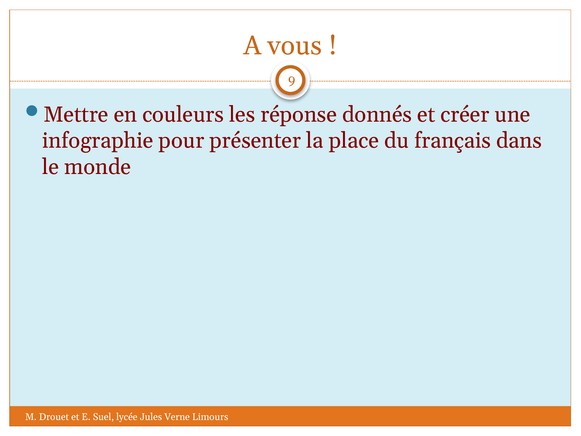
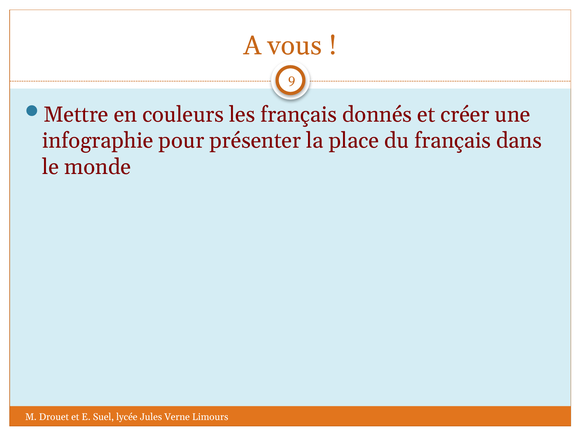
les réponse: réponse -> français (299, 114)
